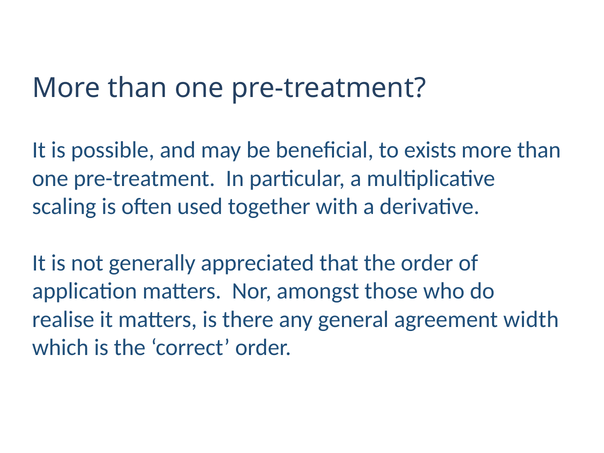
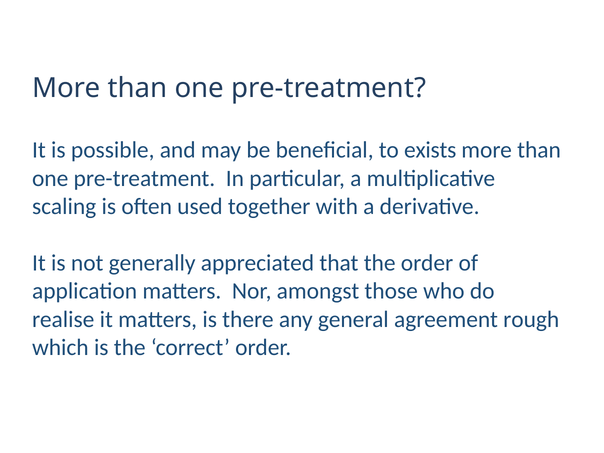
width: width -> rough (531, 319)
